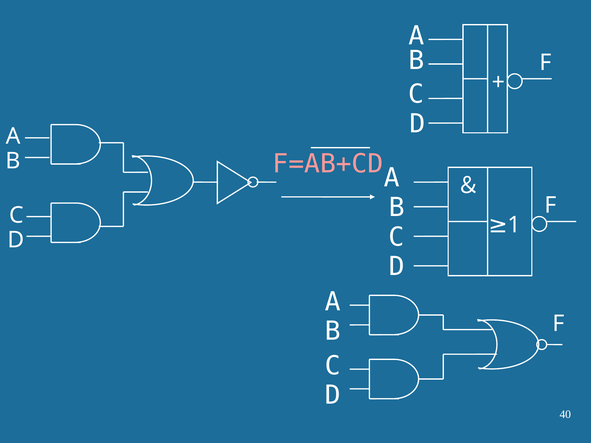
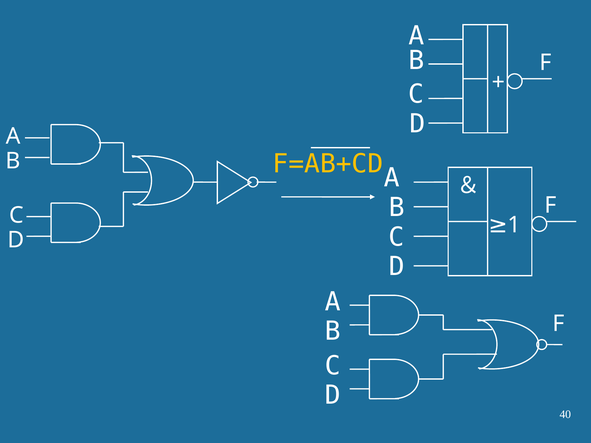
F=AB+CD colour: pink -> yellow (328, 164)
